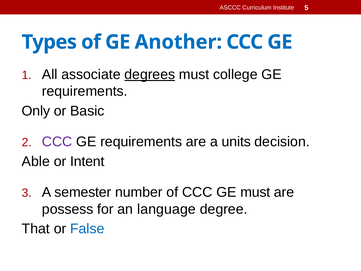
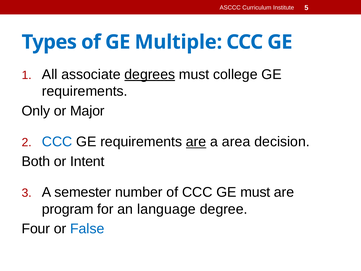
Another: Another -> Multiple (178, 42)
Basic: Basic -> Major (87, 111)
CCC colour: purple -> blue (57, 142)
are underline: none -> present (196, 142)
units: units -> area (236, 142)
Able: Able -> Both (36, 161)
possess: possess -> program (68, 209)
That: That -> Four (36, 229)
